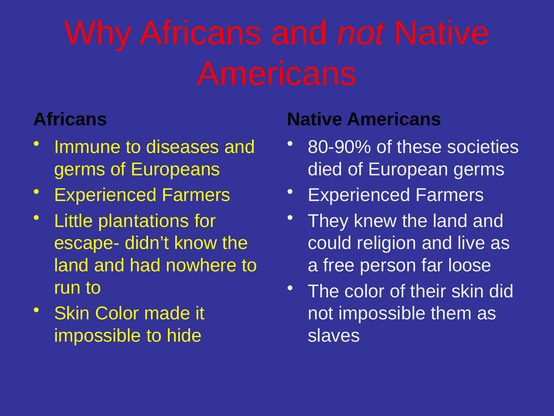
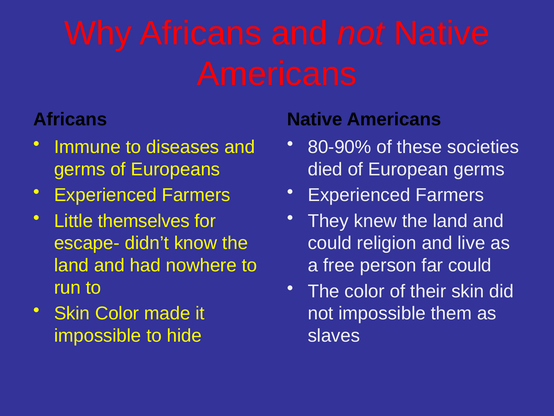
plantations: plantations -> themselves (144, 221)
far loose: loose -> could (470, 265)
